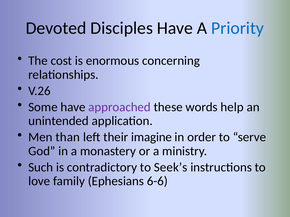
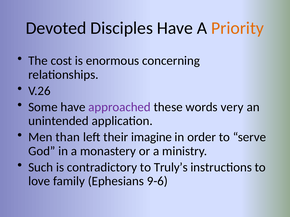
Priority colour: blue -> orange (238, 28)
help: help -> very (232, 107)
Seek’s: Seek’s -> Truly’s (171, 168)
6-6: 6-6 -> 9-6 (157, 182)
